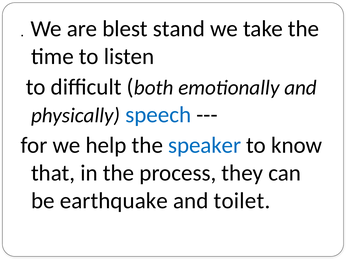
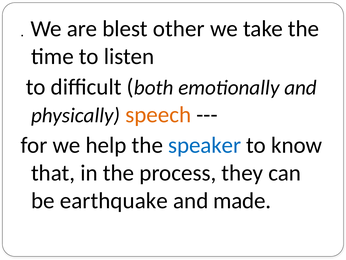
stand: stand -> other (179, 29)
speech colour: blue -> orange (158, 115)
toilet: toilet -> made (242, 200)
